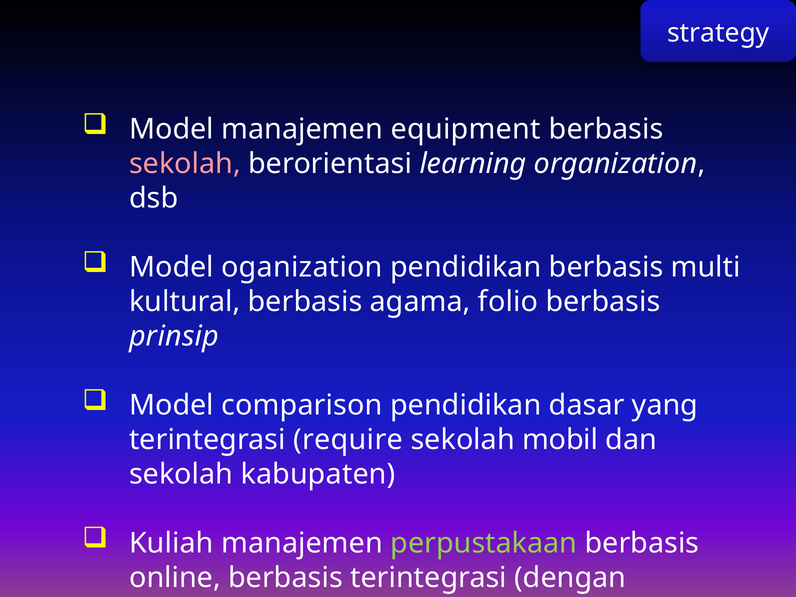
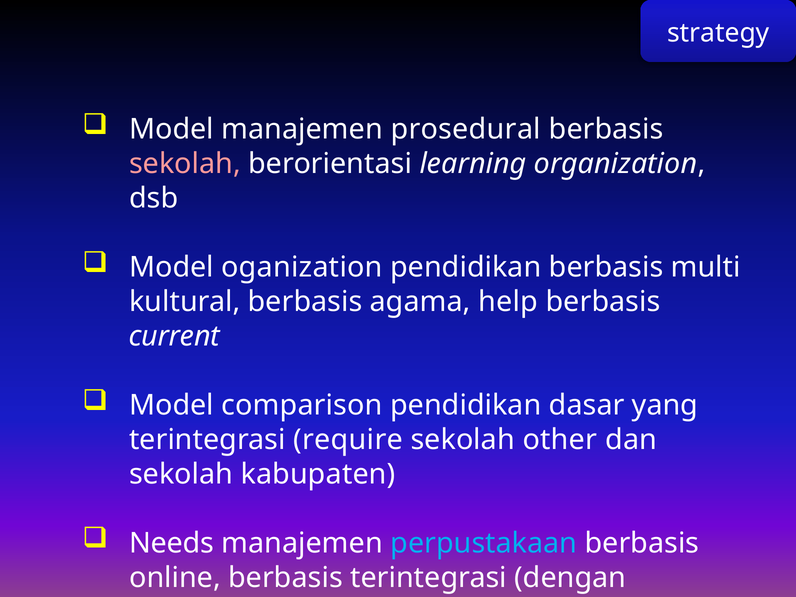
equipment: equipment -> prosedural (466, 129)
folio: folio -> help (508, 302)
prinsip: prinsip -> current (174, 336)
mobil: mobil -> other (560, 440)
Kuliah: Kuliah -> Needs (172, 543)
perpustakaan colour: light green -> light blue (484, 543)
